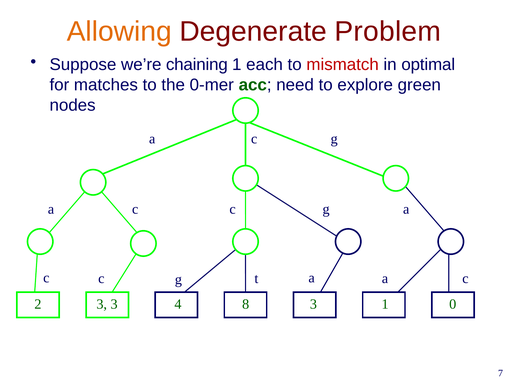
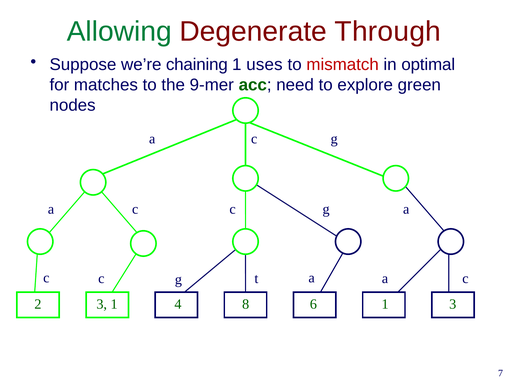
Allowing colour: orange -> green (119, 32)
Problem: Problem -> Through (388, 32)
each: each -> uses (264, 65)
0-mer: 0-mer -> 9-mer (212, 85)
3 3: 3 -> 1 (114, 304)
4 3: 3 -> 6 (313, 304)
1 0: 0 -> 3 (453, 304)
